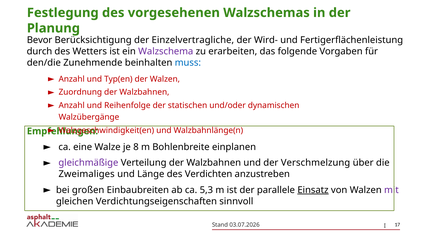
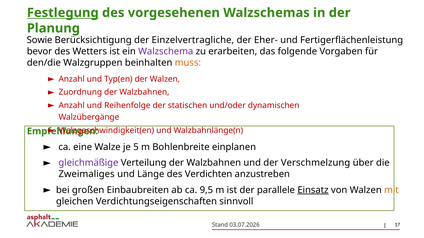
Festlegung underline: none -> present (63, 13)
Bevor: Bevor -> Sowie (40, 40)
Wird-: Wird- -> Eher- (266, 40)
durch: durch -> bevor (39, 52)
Zunehmende: Zunehmende -> Walzgruppen (93, 63)
muss colour: blue -> orange (188, 63)
8: 8 -> 5 (136, 147)
5,3: 5,3 -> 9,5 (206, 190)
mit colour: purple -> orange (391, 190)
